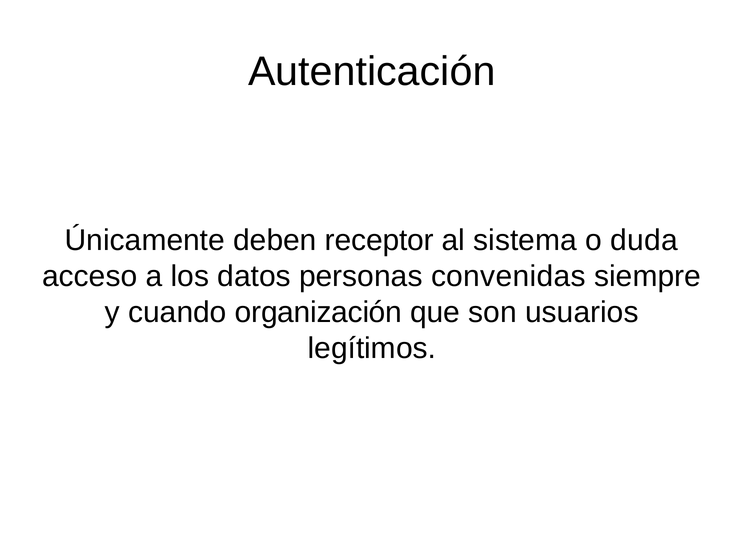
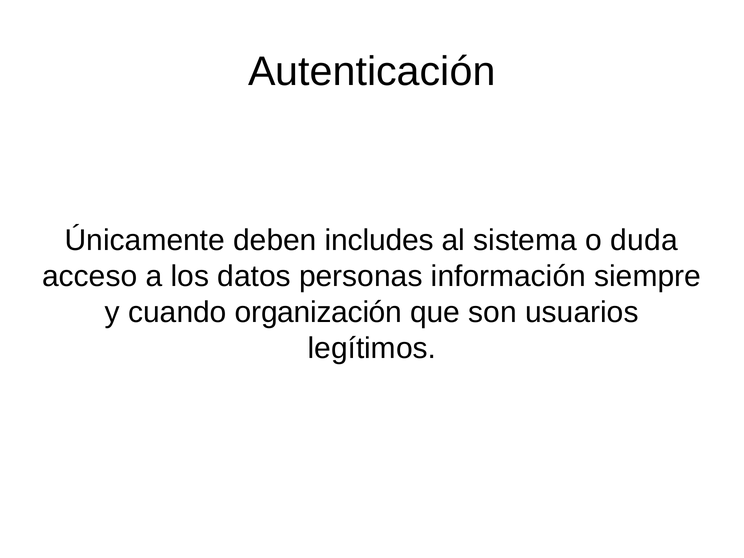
receptor: receptor -> includes (379, 240)
convenidas: convenidas -> información (508, 276)
